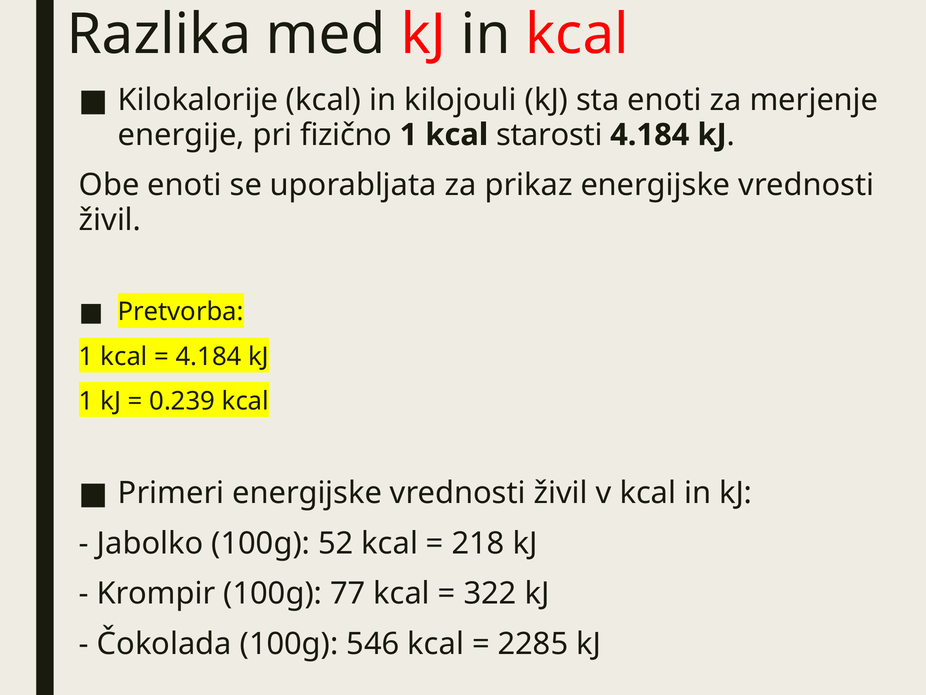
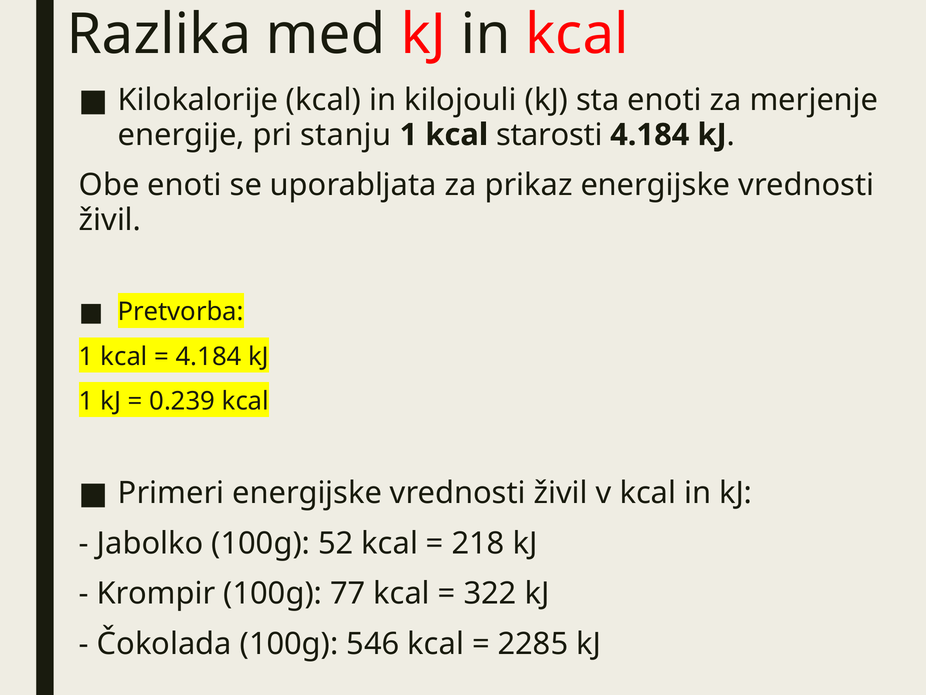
fizično: fizično -> stanju (346, 135)
